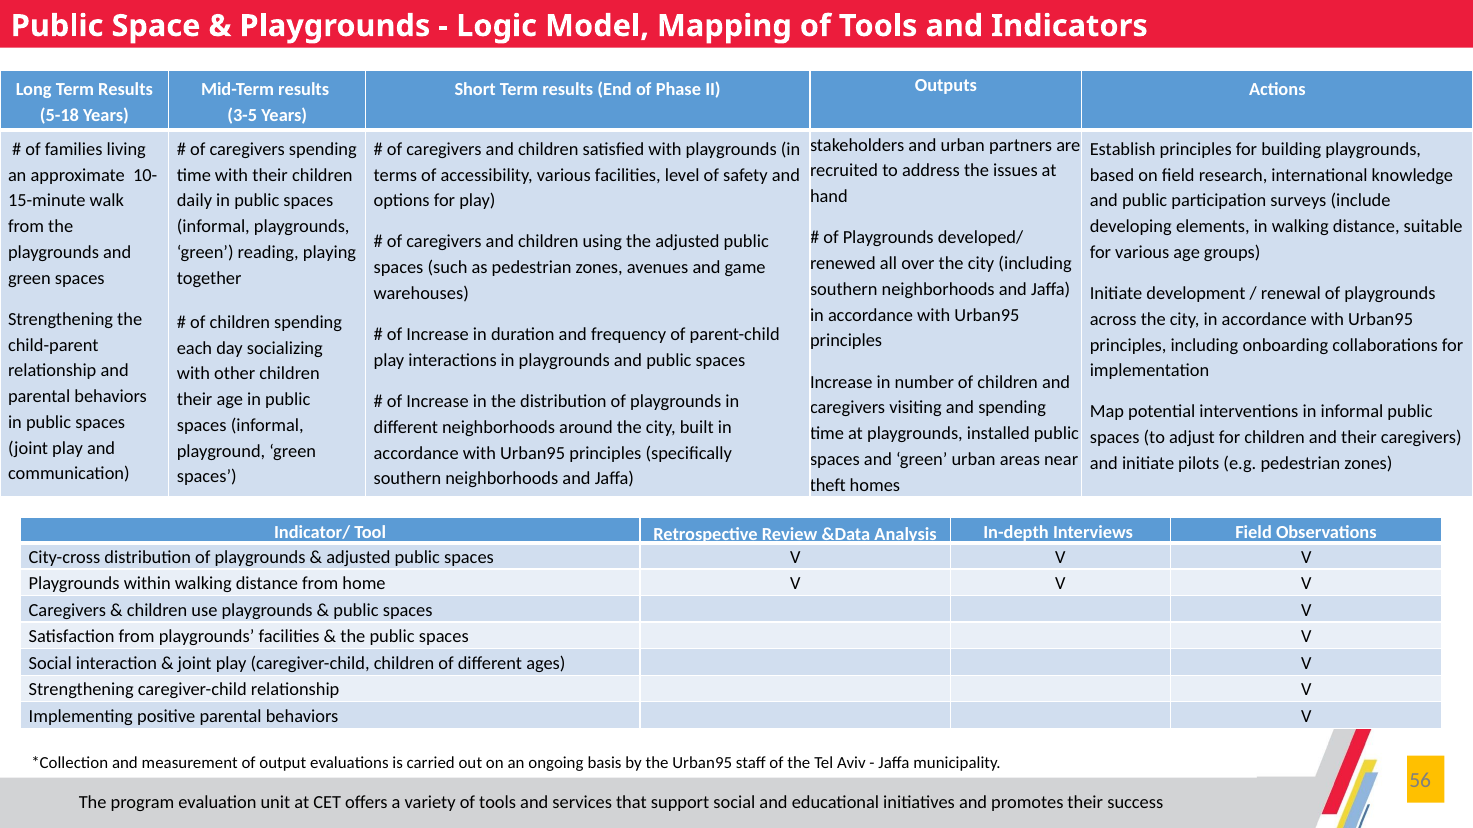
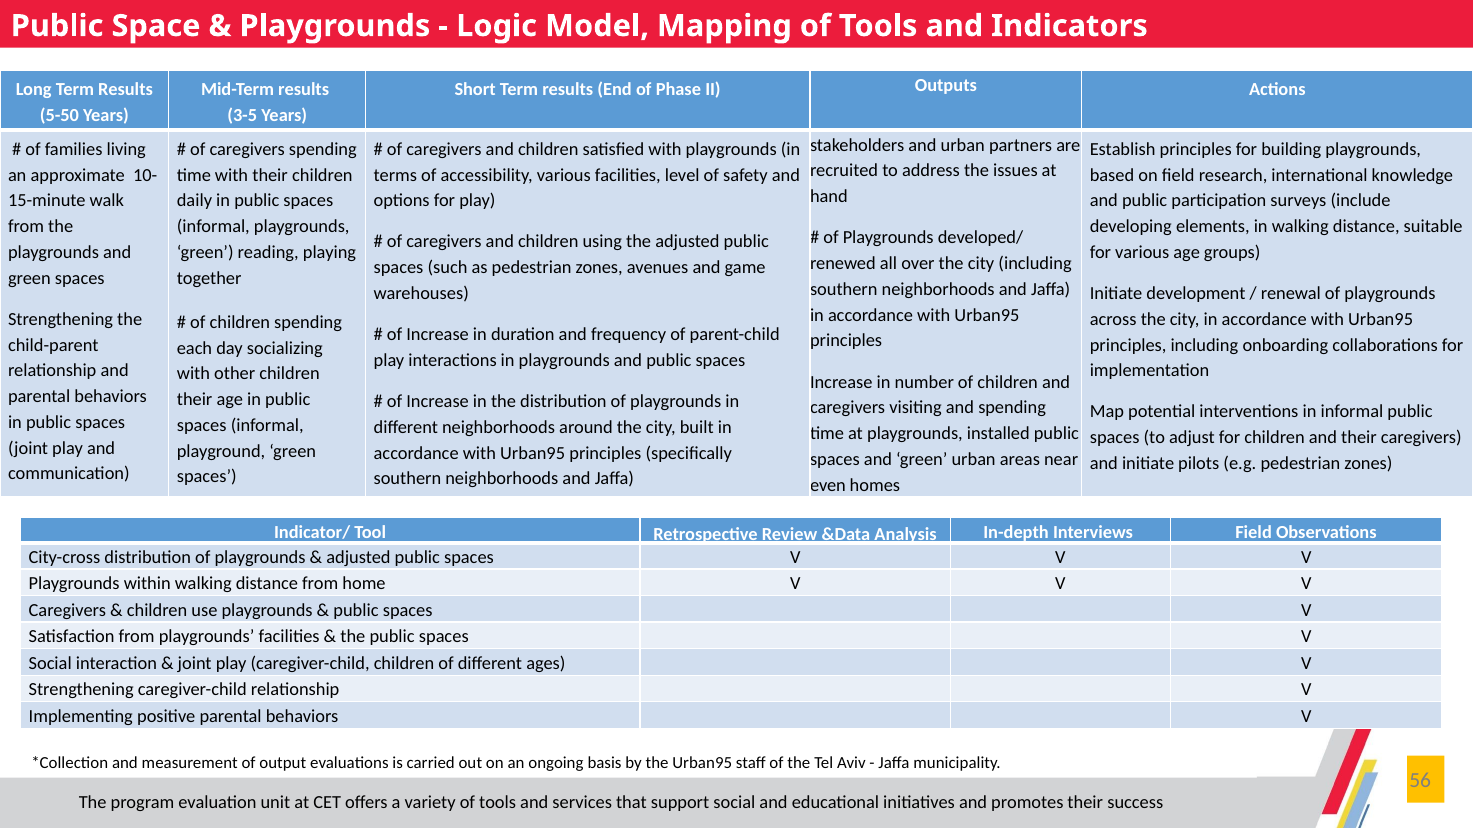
5-18: 5-18 -> 5-50 (59, 115)
theft: theft -> even (828, 485)
